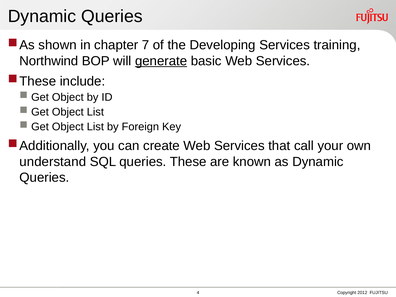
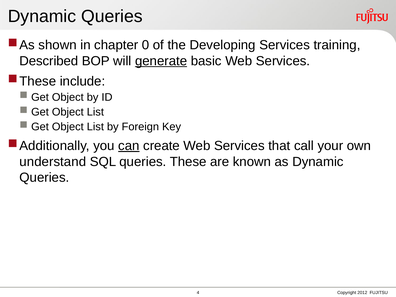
7: 7 -> 0 (146, 45)
Northwind: Northwind -> Described (49, 61)
can underline: none -> present (129, 146)
